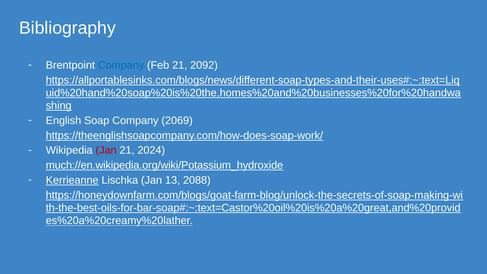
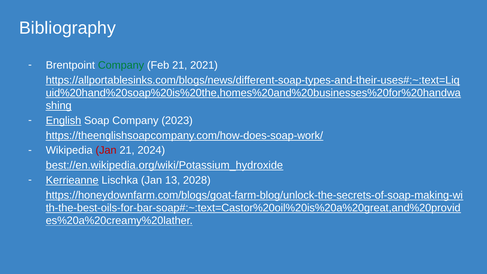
Company colour: blue -> green (121, 65)
2092: 2092 -> 2021 (204, 65)
English underline: none -> present (64, 121)
2069: 2069 -> 2023 (177, 121)
much://en.wikipedia.org/wiki/Potassium_hydroxide: much://en.wikipedia.org/wiki/Potassium_hydroxide -> best://en.wikipedia.org/wiki/Potassium_hydroxide (164, 165)
2088: 2088 -> 2028 (197, 180)
